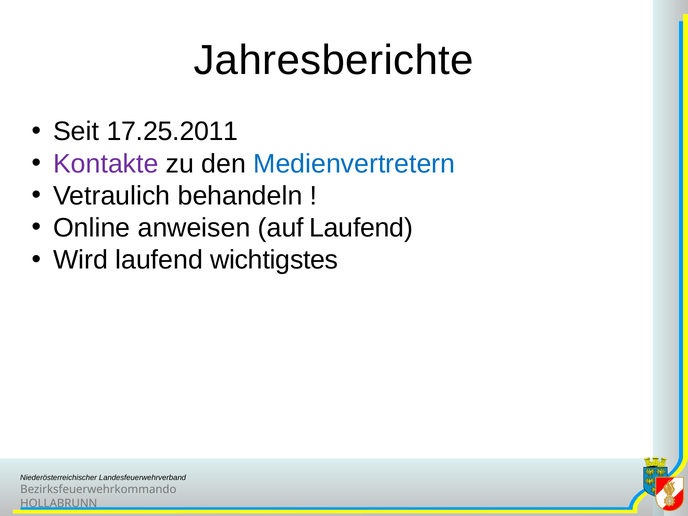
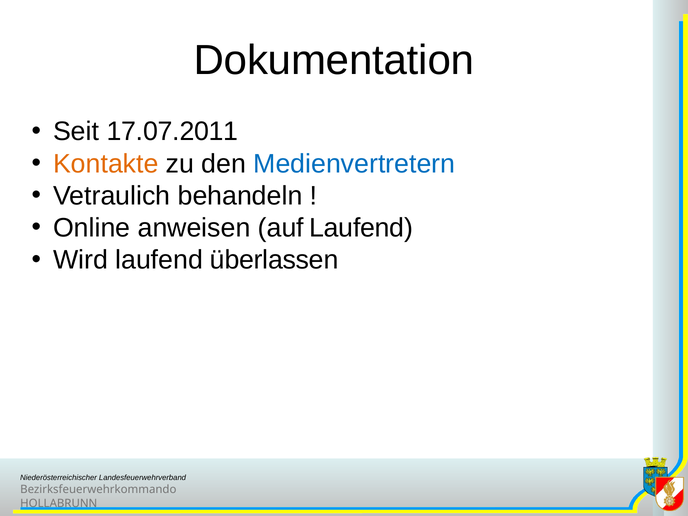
Jahresberichte: Jahresberichte -> Dokumentation (334, 60)
17.25.2011: 17.25.2011 -> 17.07.2011 (172, 132)
Kontakte colour: purple -> orange (106, 164)
wichtigstes: wichtigstes -> überlassen (274, 260)
